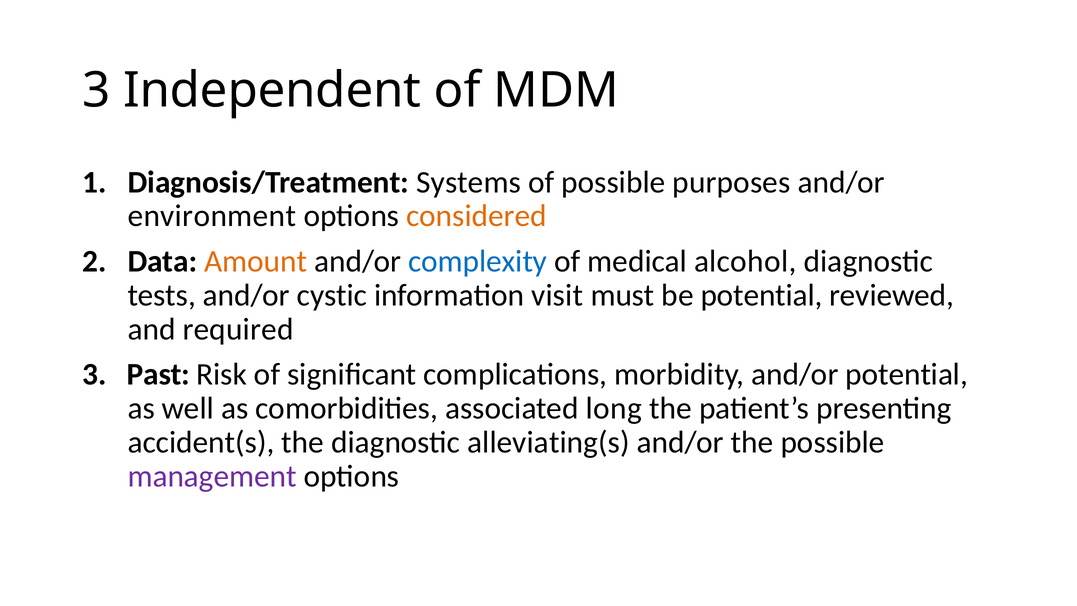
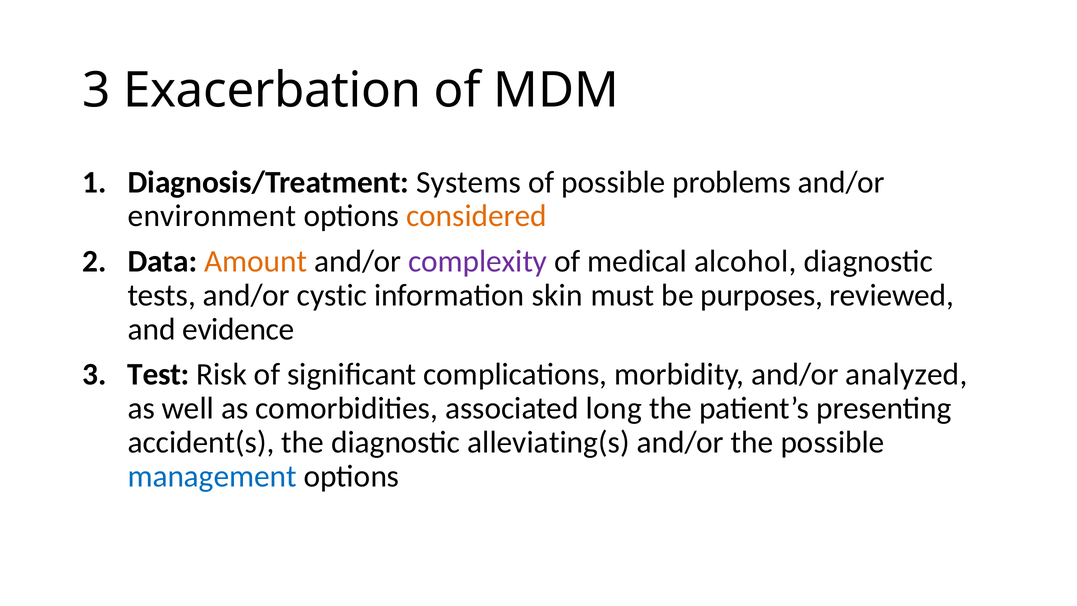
Independent: Independent -> Exacerbation (272, 90)
purposes: purposes -> problems (732, 182)
complexity colour: blue -> purple (478, 261)
visit: visit -> skin (557, 295)
be potential: potential -> purposes (762, 295)
required: required -> evidence (238, 329)
Past: Past -> Test (158, 374)
and/or potential: potential -> analyzed (906, 374)
management colour: purple -> blue (212, 476)
